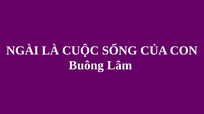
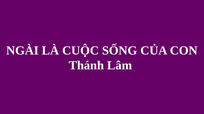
Buông: Buông -> Thánh (86, 66)
